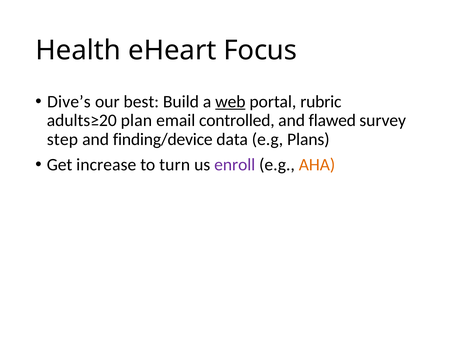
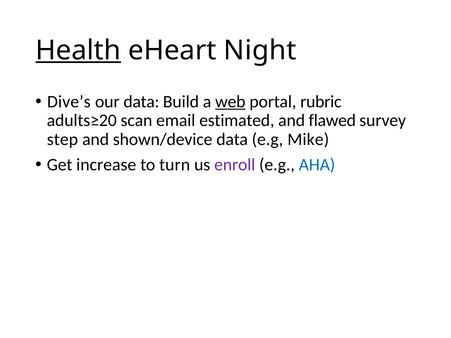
Health underline: none -> present (78, 51)
Focus: Focus -> Night (260, 51)
our best: best -> data (141, 102)
plan: plan -> scan (136, 121)
controlled: controlled -> estimated (237, 121)
finding/device: finding/device -> shown/device (163, 140)
Plans: Plans -> Mike (308, 140)
AHA colour: orange -> blue (317, 165)
